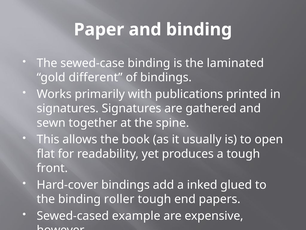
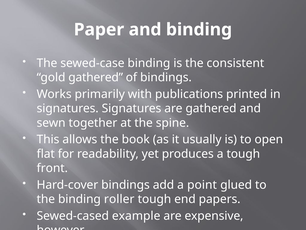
laminated: laminated -> consistent (235, 63)
gold different: different -> gathered (96, 77)
inked: inked -> point (202, 184)
